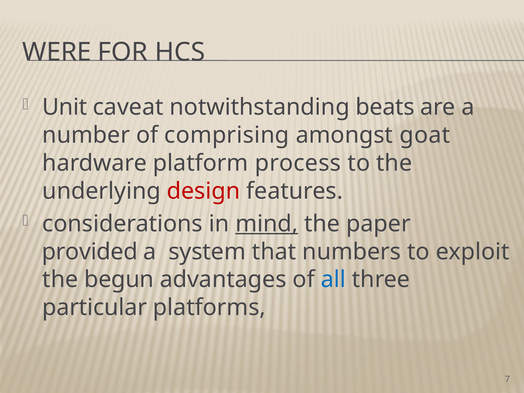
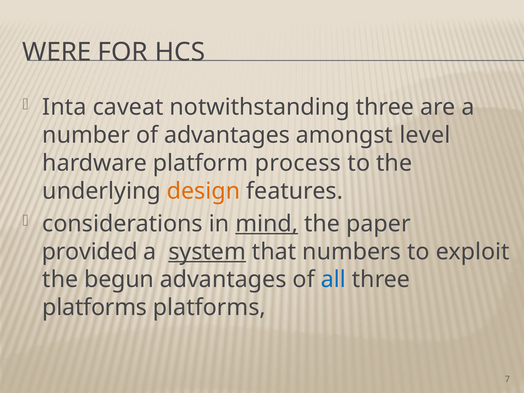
Unit: Unit -> Inta (64, 107)
notwithstanding beats: beats -> three (385, 107)
of comprising: comprising -> advantages (227, 135)
goat: goat -> level (425, 135)
design colour: red -> orange (204, 191)
system underline: none -> present (207, 252)
particular: particular -> platforms (95, 308)
